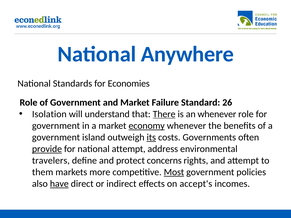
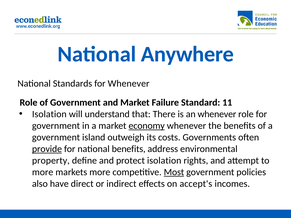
for Economies: Economies -> Whenever (129, 84)
26: 26 -> 11 (227, 103)
There underline: present -> none (164, 114)
its underline: present -> none (151, 137)
national attempt: attempt -> benefits (129, 149)
travelers: travelers -> property (51, 161)
protect concerns: concerns -> isolation (164, 161)
them: them -> more (43, 172)
have underline: present -> none (59, 184)
